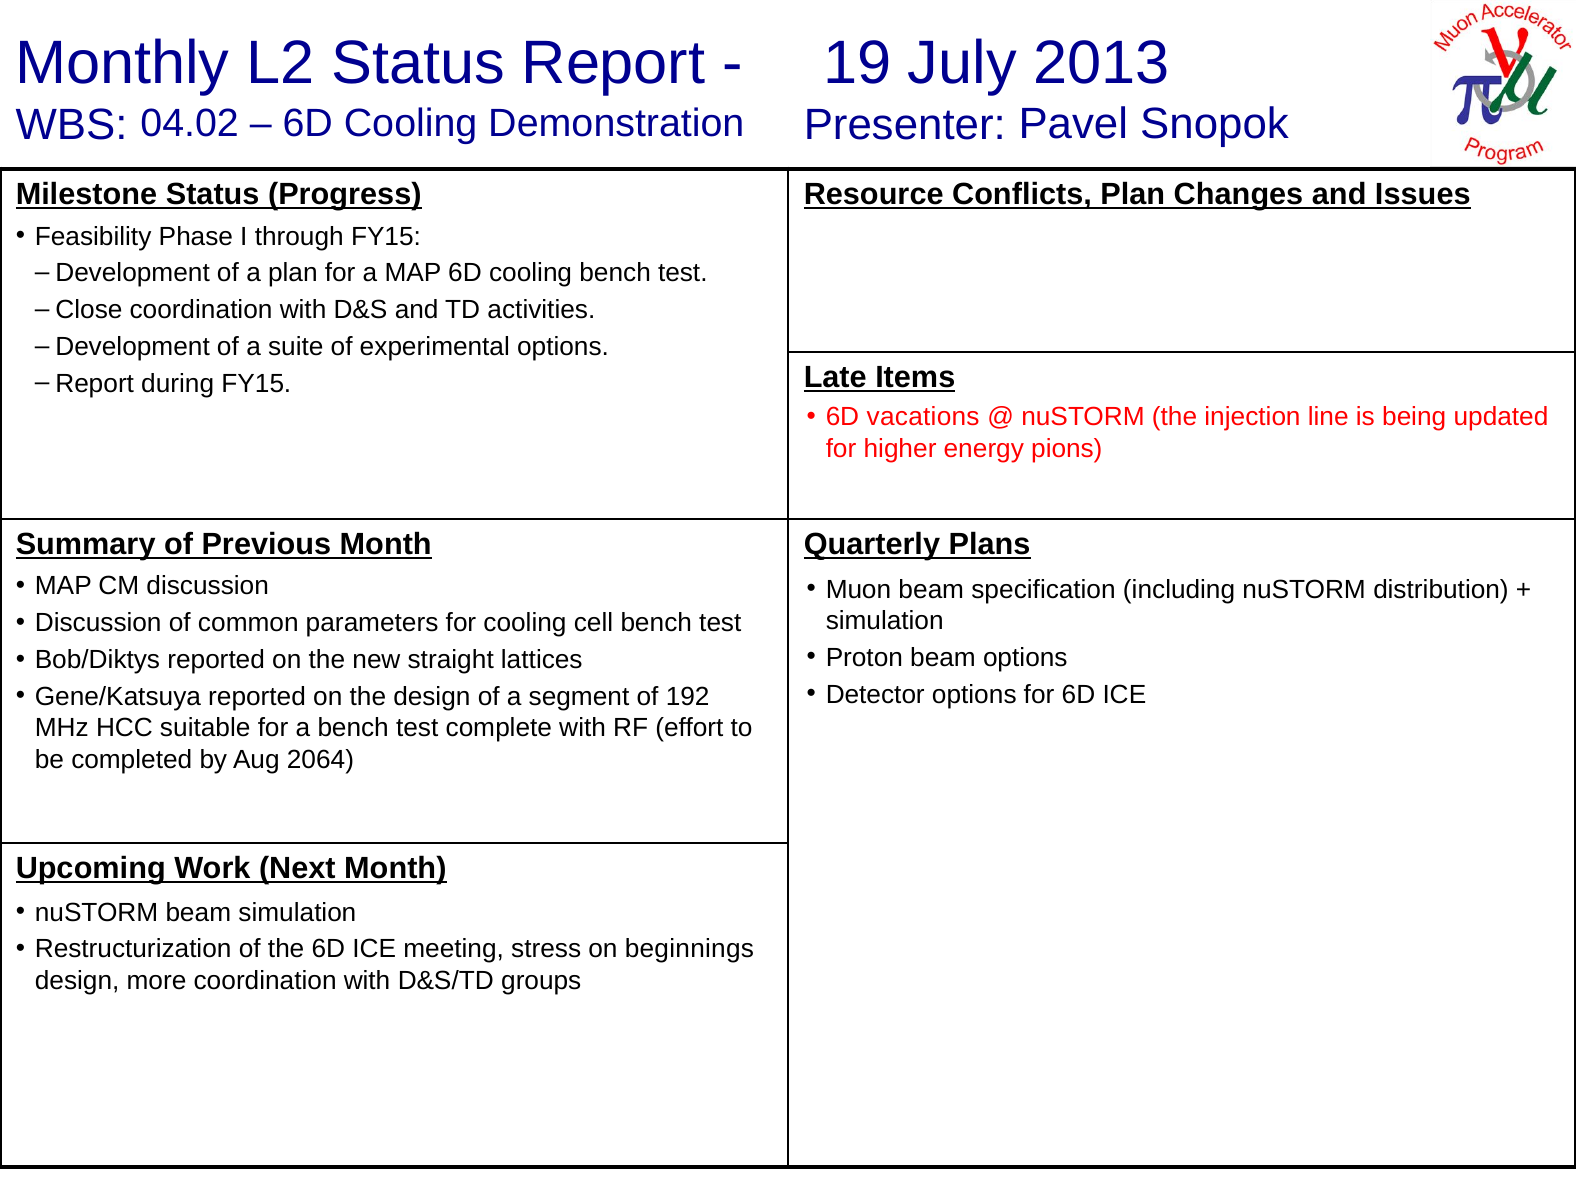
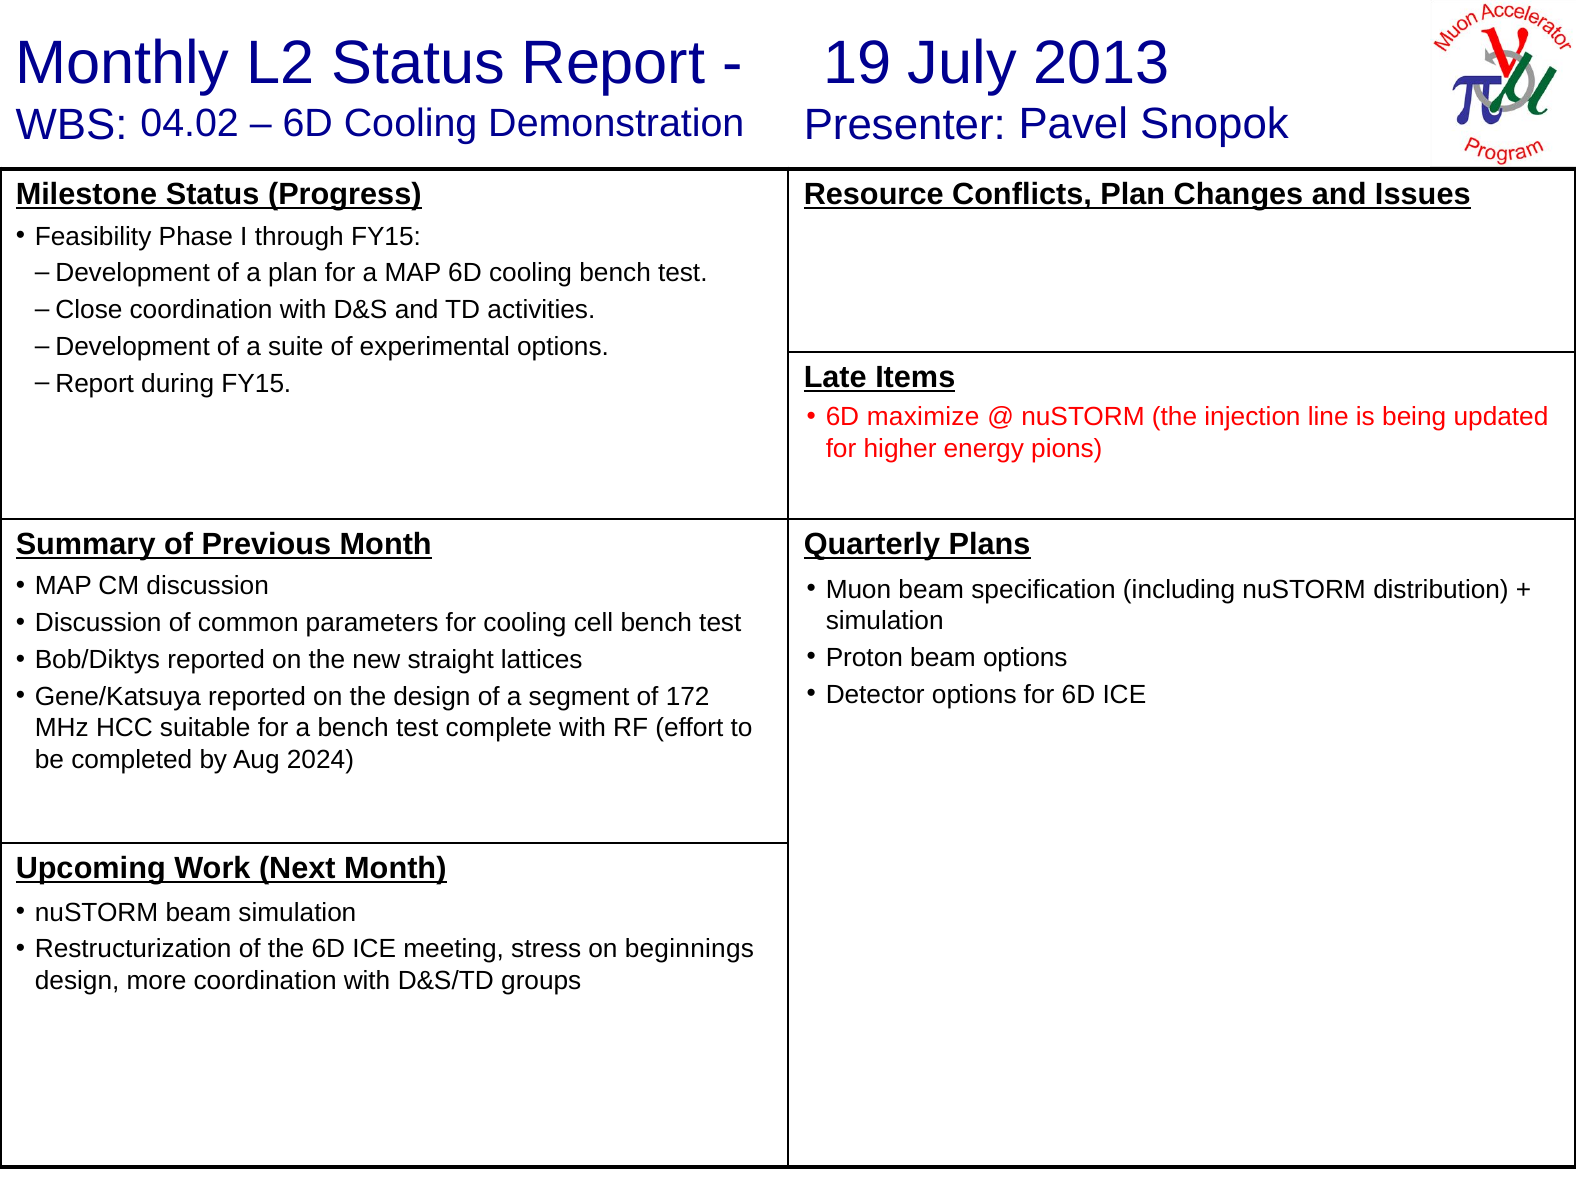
vacations: vacations -> maximize (923, 417)
192: 192 -> 172 (688, 697)
2064: 2064 -> 2024 (320, 760)
